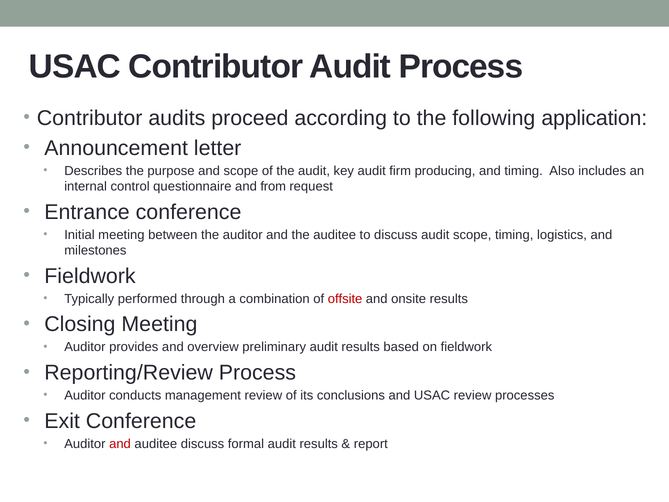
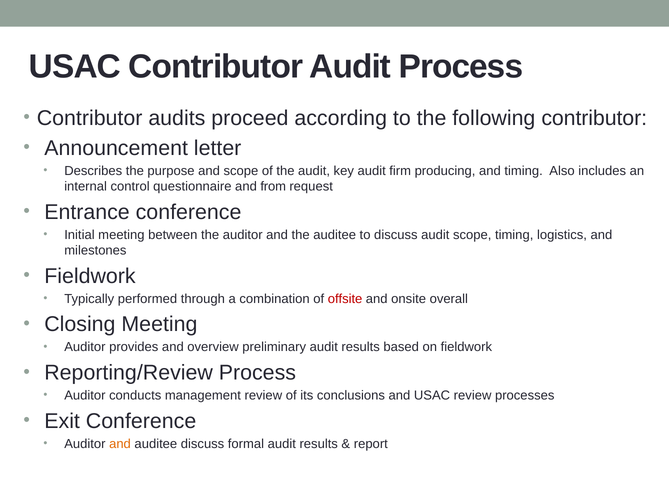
following application: application -> contributor (594, 118)
onsite results: results -> overall (449, 299)
and colour: red -> orange (120, 443)
